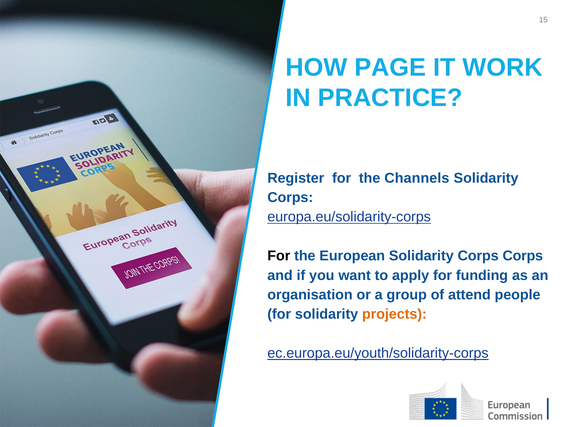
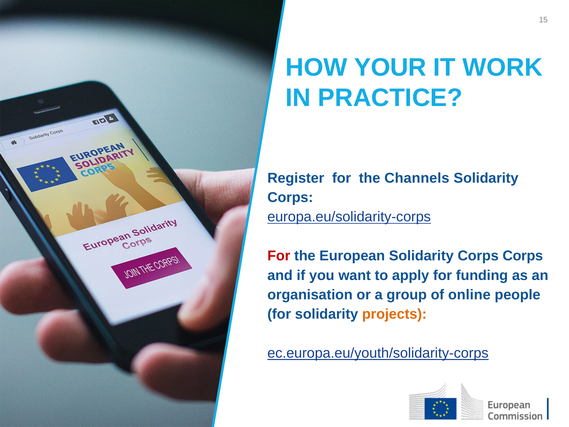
PAGE: PAGE -> YOUR (390, 67)
For colour: black -> red (279, 256)
attend: attend -> online (469, 295)
